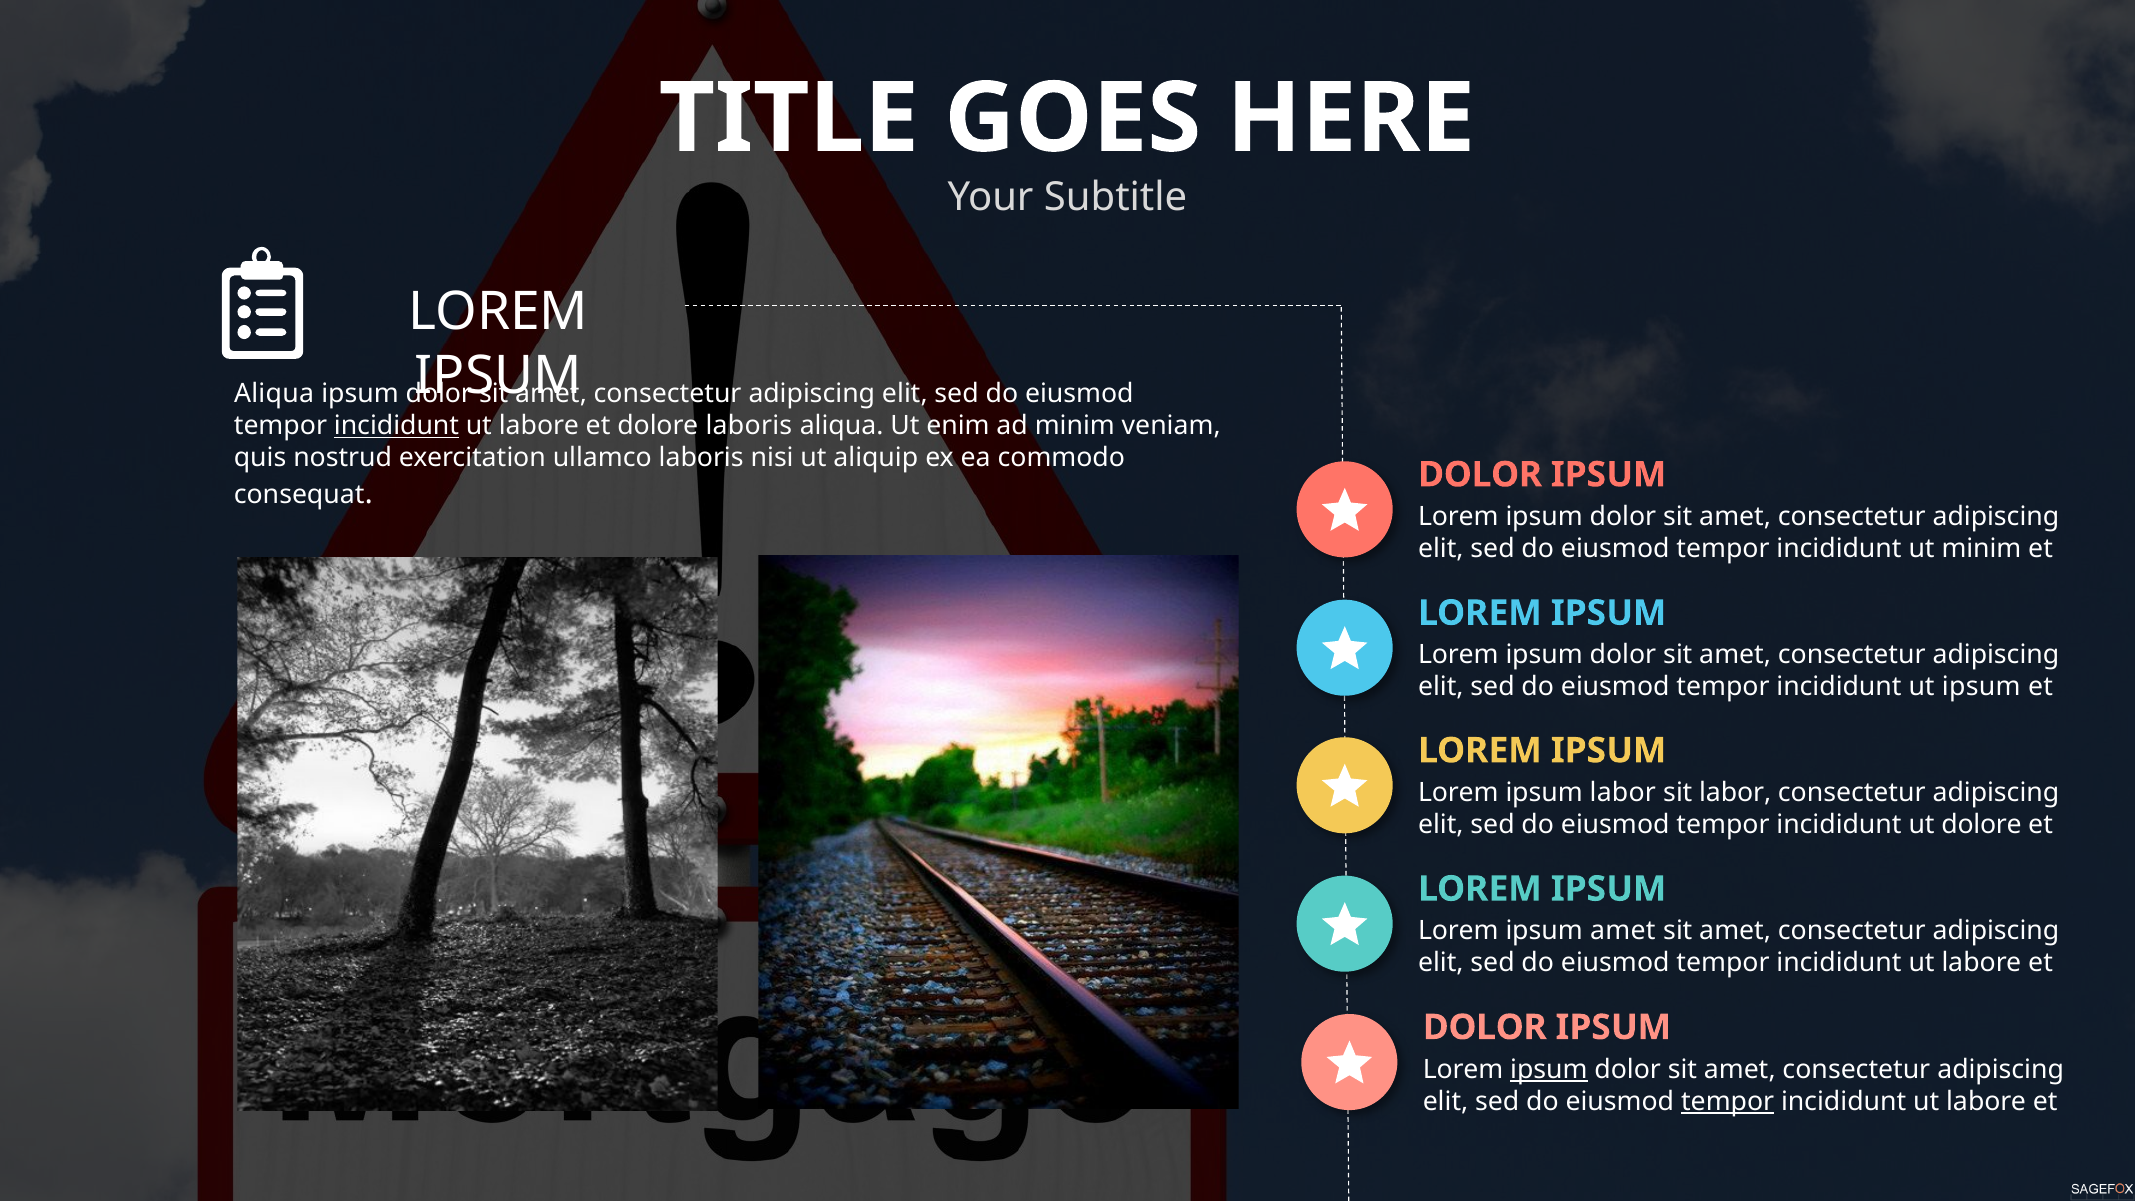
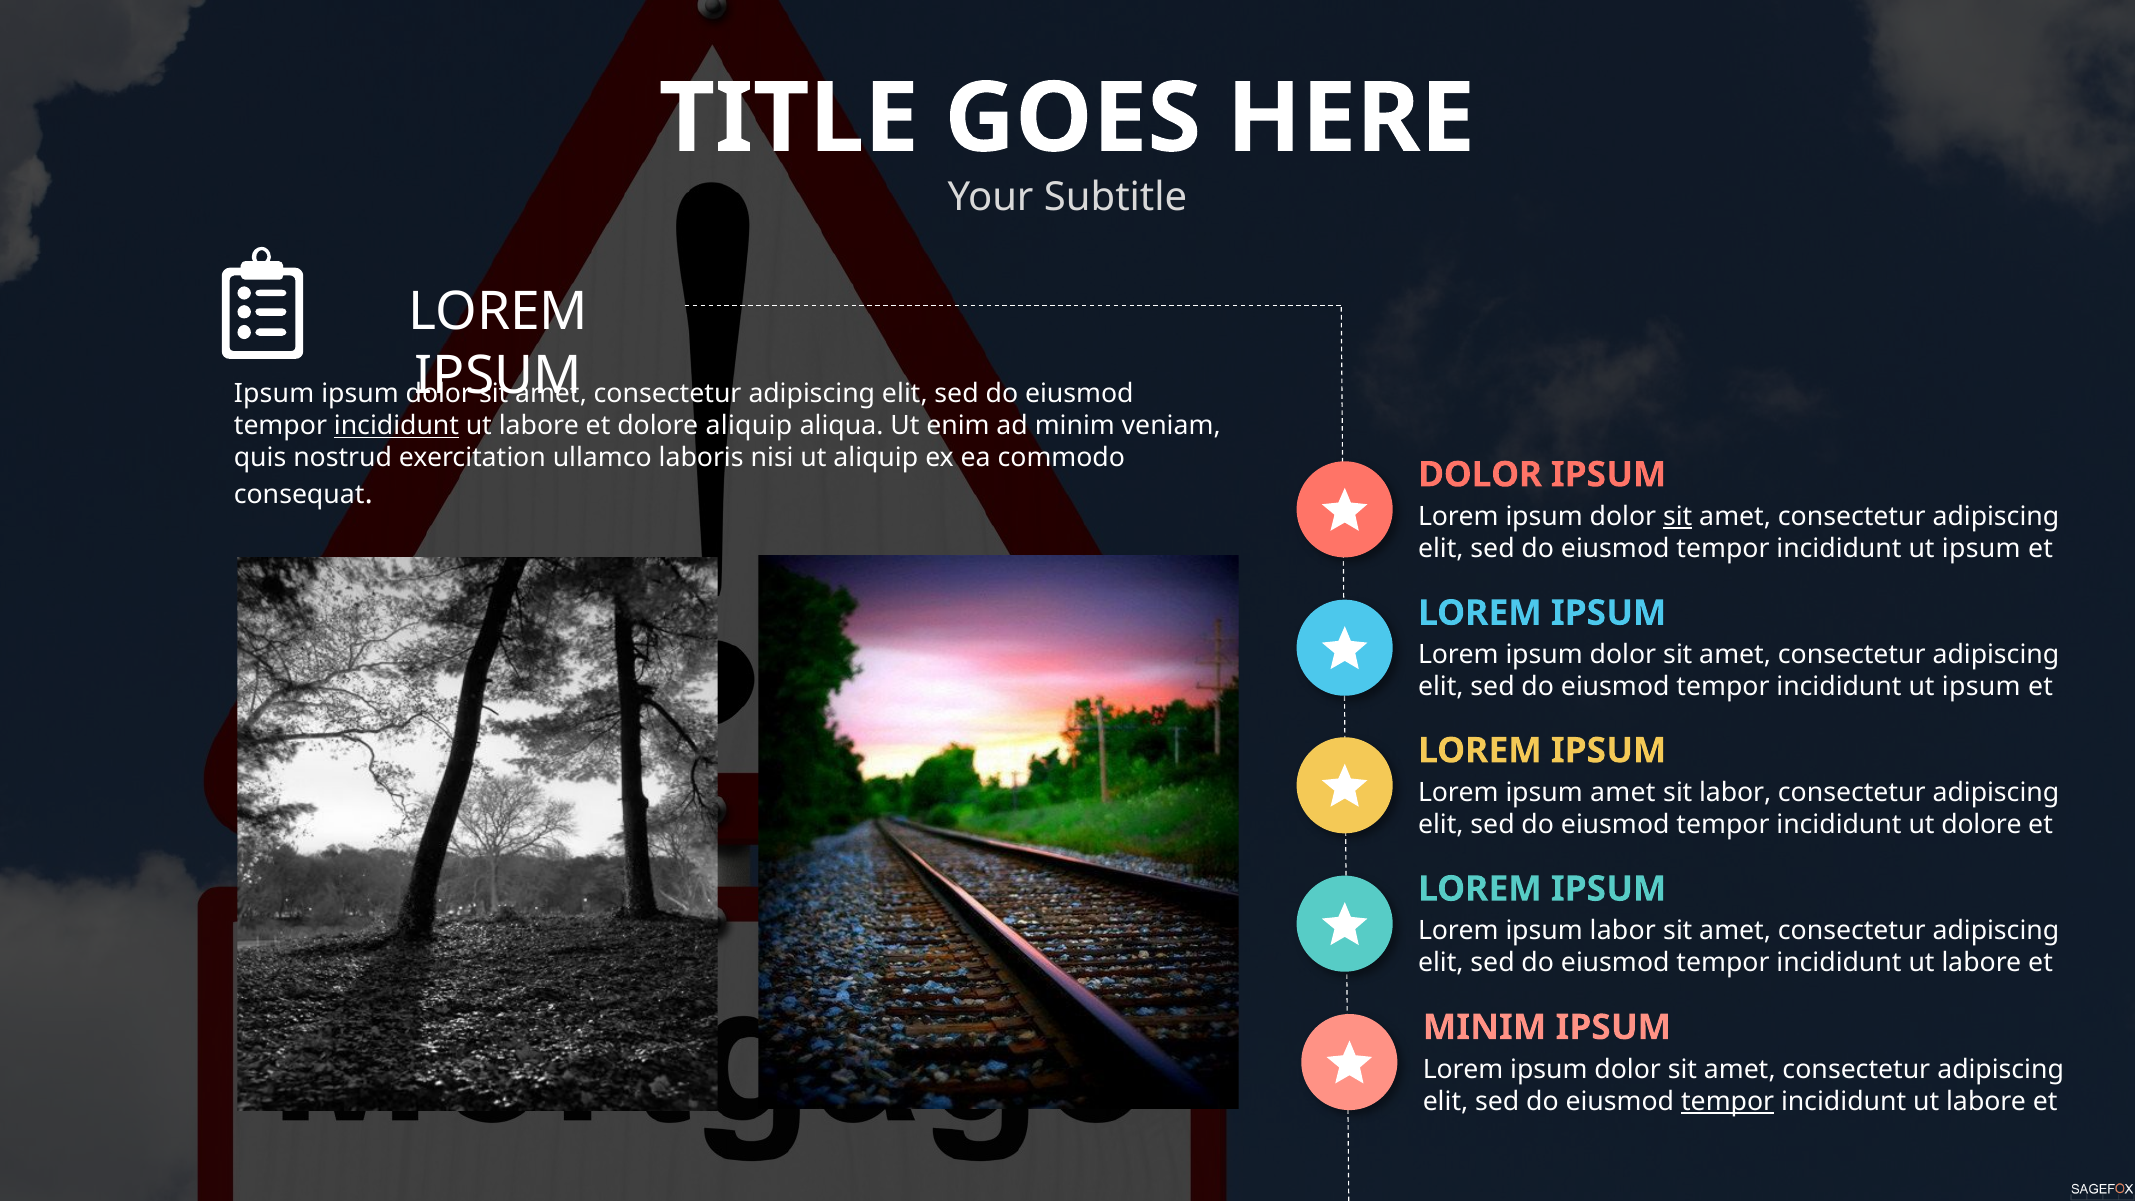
Aliqua: Aliqua -> Ipsum (274, 394)
dolore laboris: laboris -> aliquip (749, 426)
sit underline: none -> present (1678, 517)
minim: minim -> ipsum (1981, 549)
ipsum labor: labor -> amet (1623, 793)
ipsum amet: amet -> labor (1623, 931)
DOLOR: DOLOR -> MINIM (1485, 1027)
ipsum underline: present -> none (1549, 1069)
